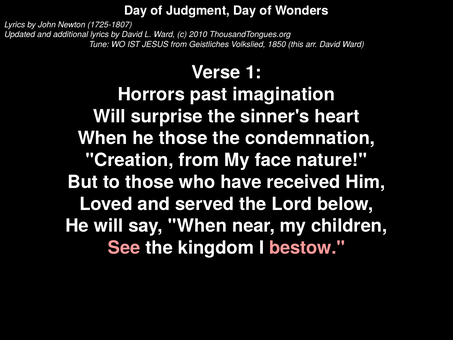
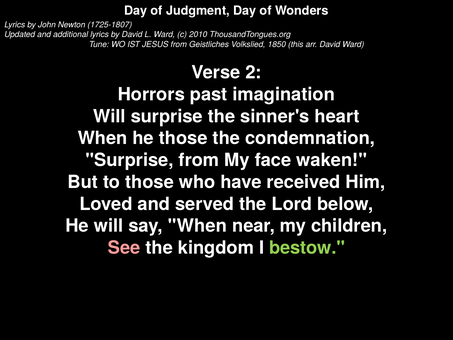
1: 1 -> 2 (253, 72)
Creation: Creation -> Surprise (130, 160)
nature: nature -> waken (332, 160)
bestow colour: pink -> light green (307, 248)
